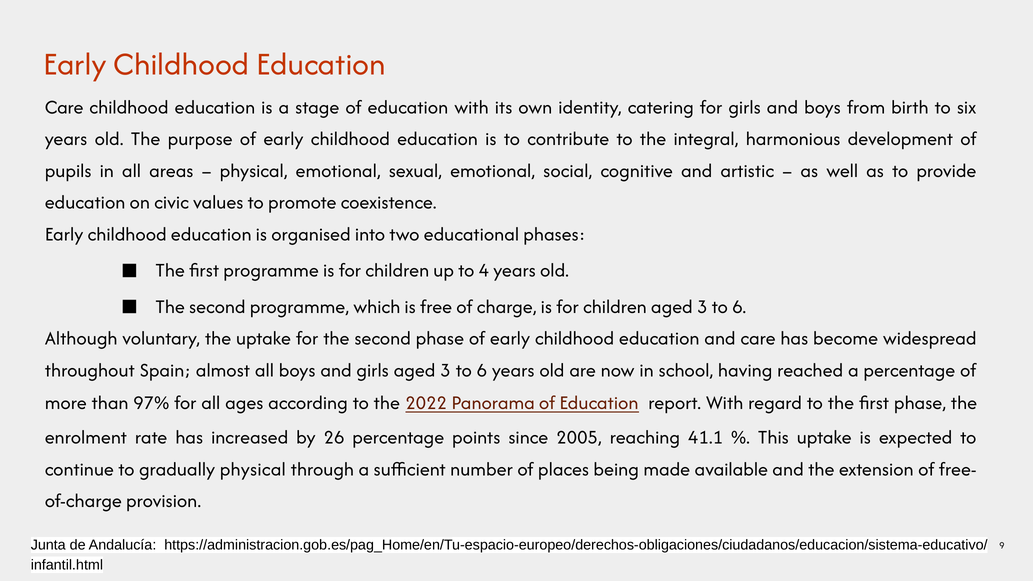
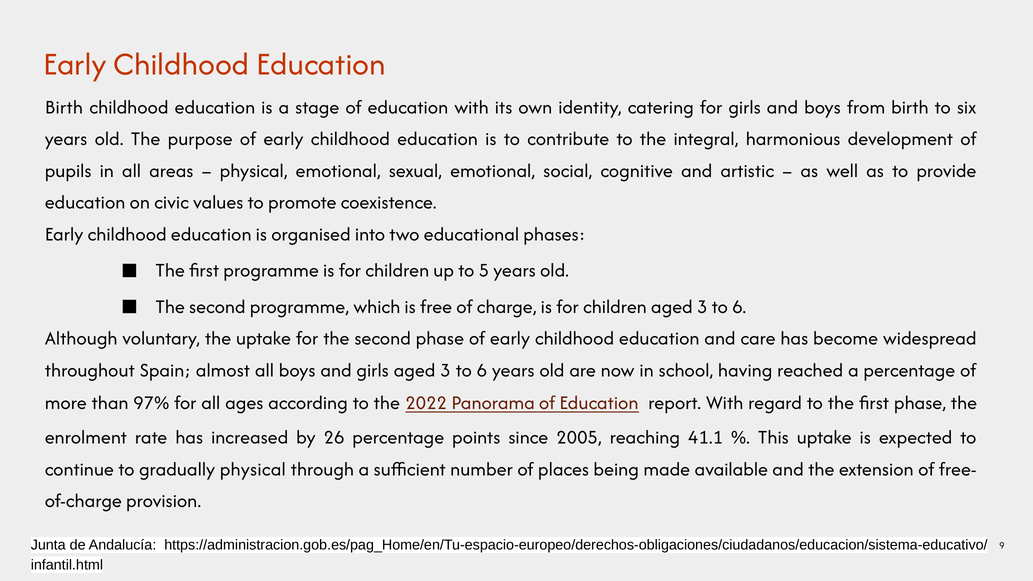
Care: Care -> Birth (64, 107)
4: 4 -> 5 (484, 270)
